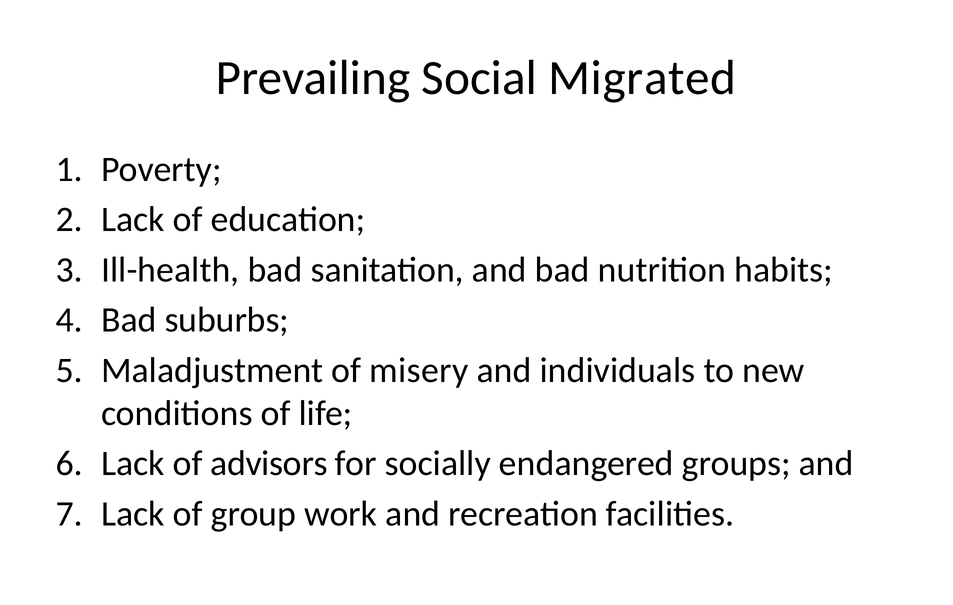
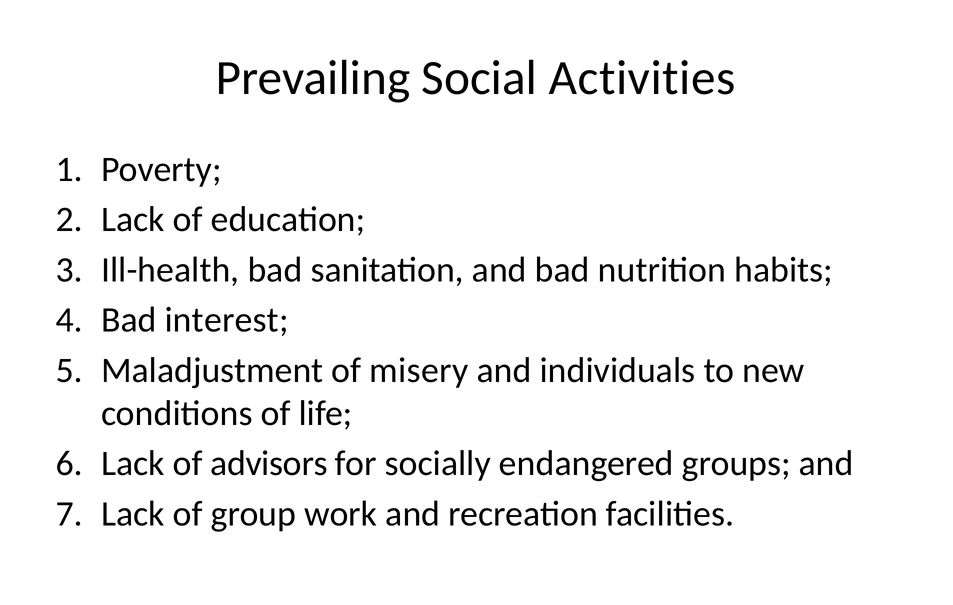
Migrated: Migrated -> Activities (642, 78)
suburbs: suburbs -> interest (227, 320)
